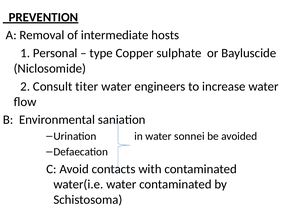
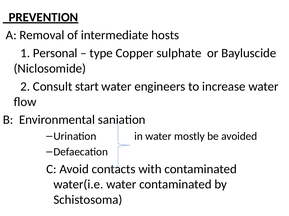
titer: titer -> start (87, 87)
sonnei: sonnei -> mostly (189, 137)
